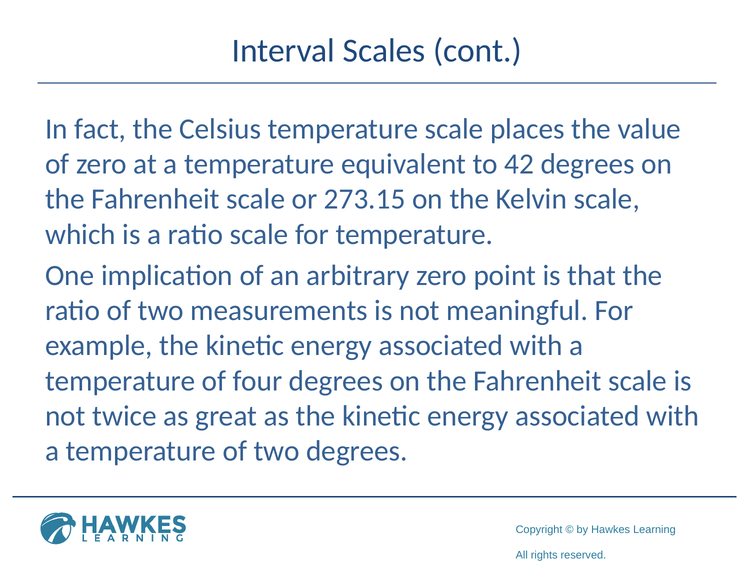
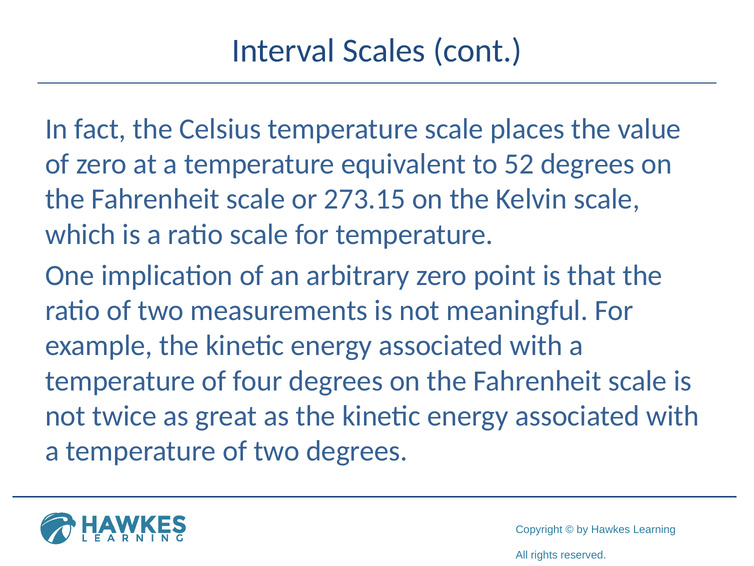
42: 42 -> 52 (519, 164)
